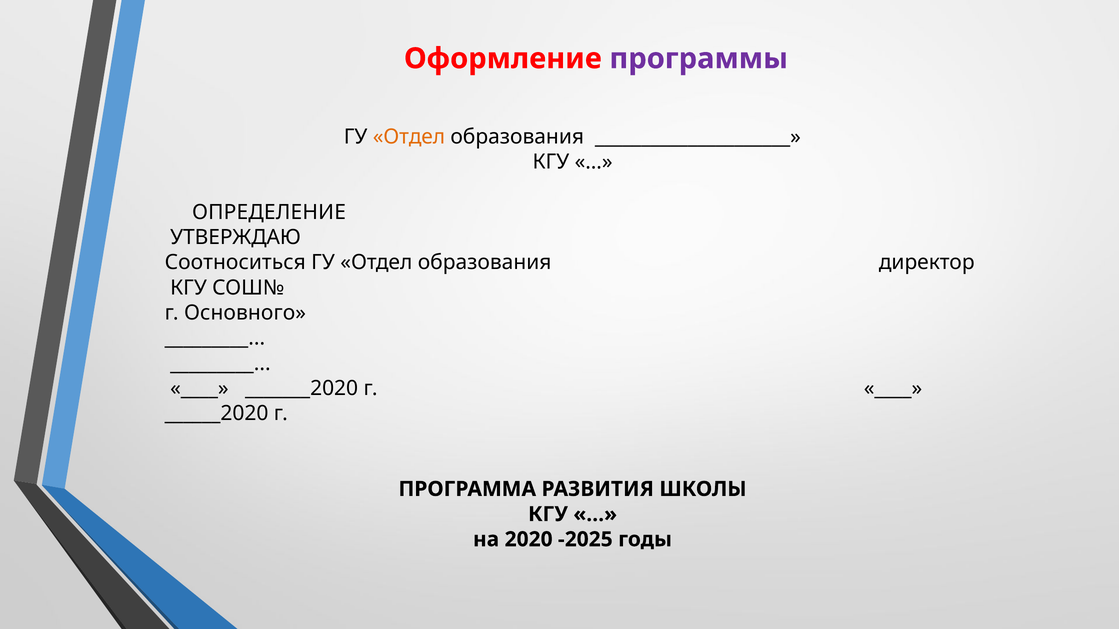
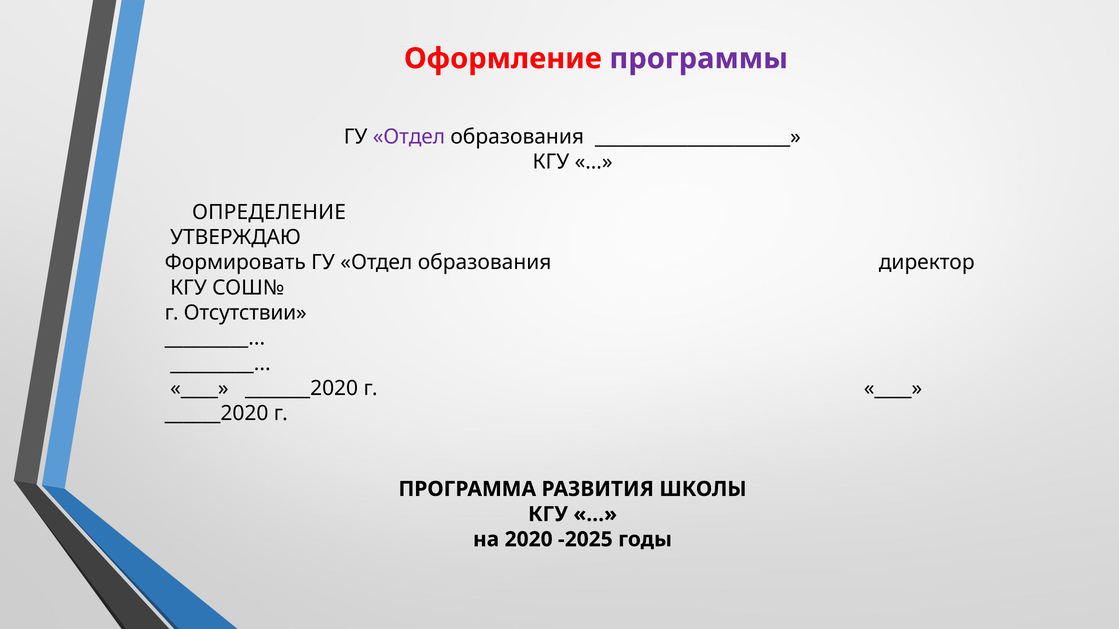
Отдел colour: orange -> purple (409, 137)
Соотноситься: Соотноситься -> Формировать (235, 263)
Основного: Основного -> Отсутствии (245, 313)
